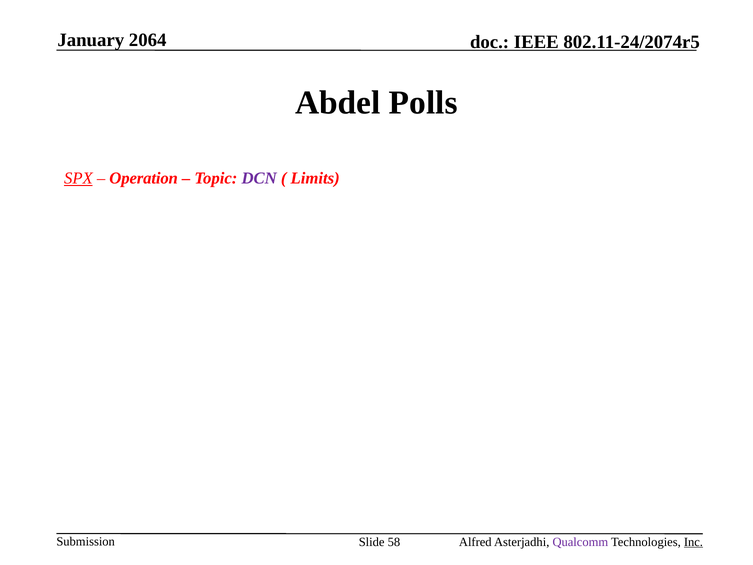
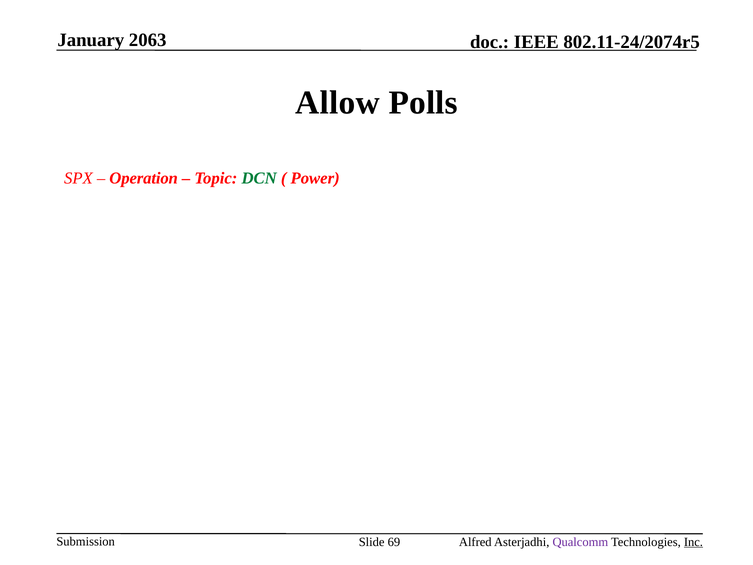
2064: 2064 -> 2063 (148, 40)
Abdel: Abdel -> Allow (338, 103)
SPX underline: present -> none (78, 178)
DCN colour: purple -> green (259, 178)
Limits: Limits -> Power (315, 178)
58: 58 -> 69 (394, 542)
